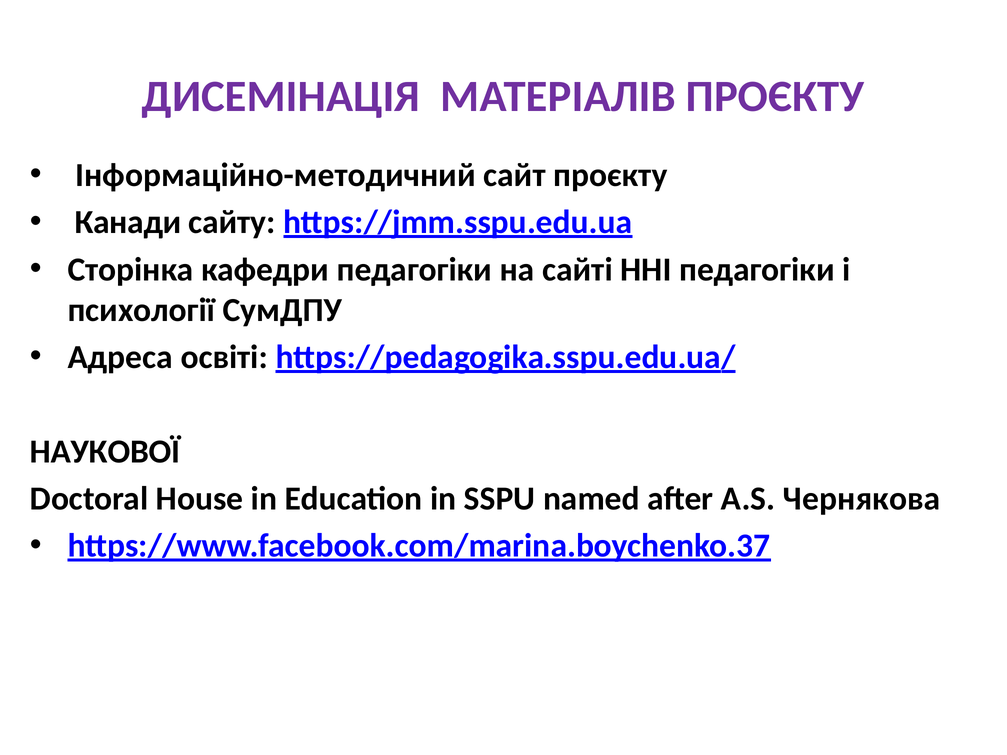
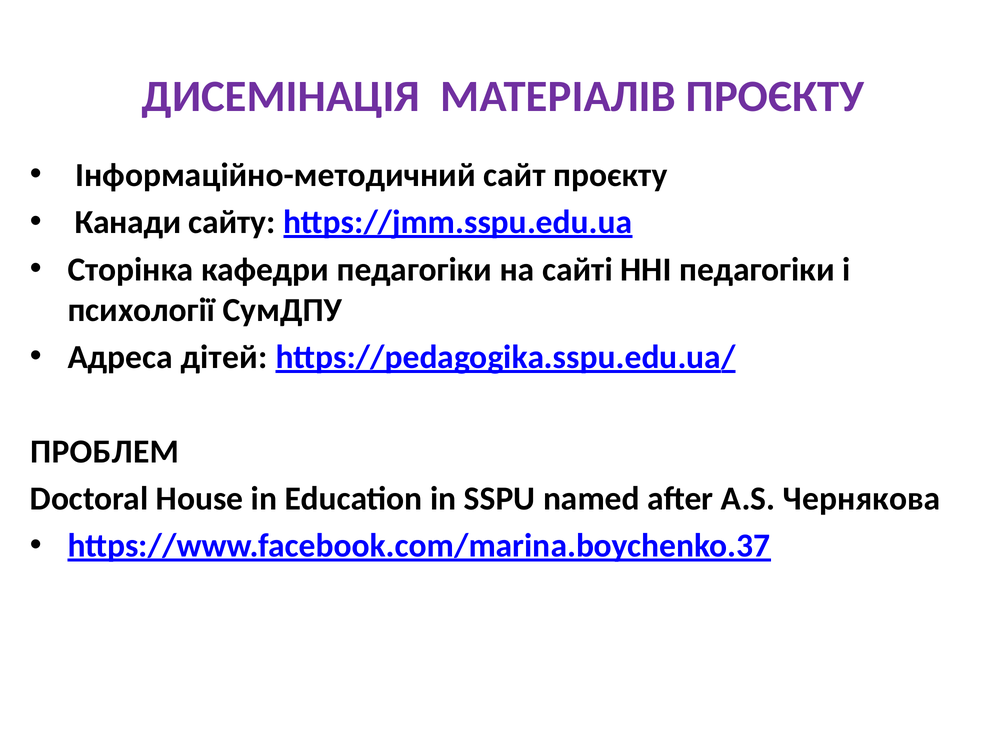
освіті: освіті -> дітей (224, 357)
НАУКОВОЇ: НАУКОВОЇ -> ПРОБЛЕМ (105, 452)
